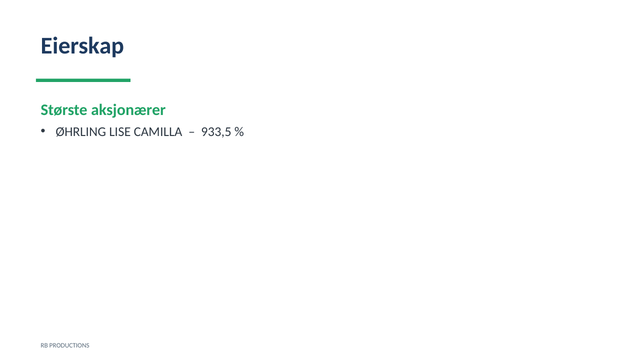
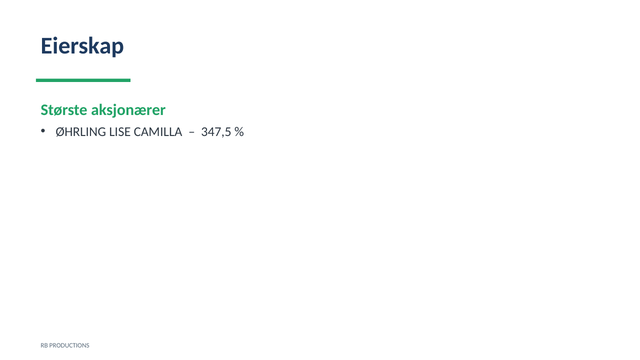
933,5: 933,5 -> 347,5 (216, 132)
